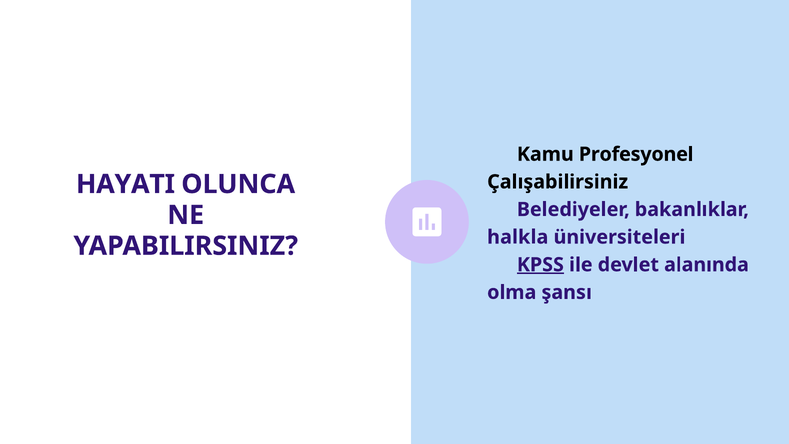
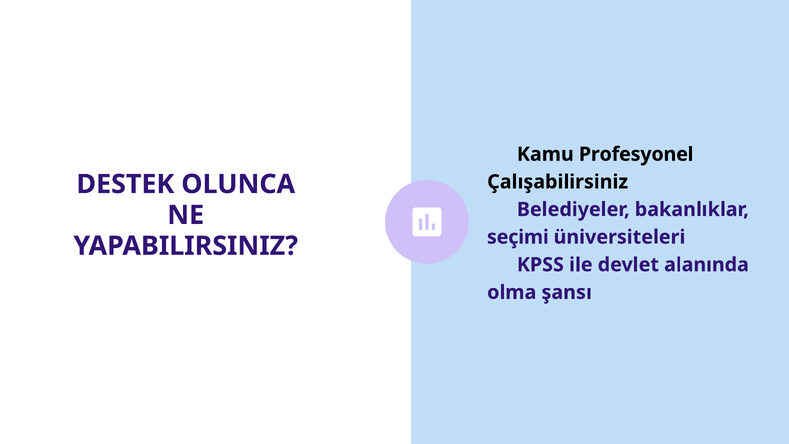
HAYATI: HAYATI -> DESTEK (125, 184)
halkla: halkla -> seçimi (518, 237)
KPSS underline: present -> none (540, 265)
